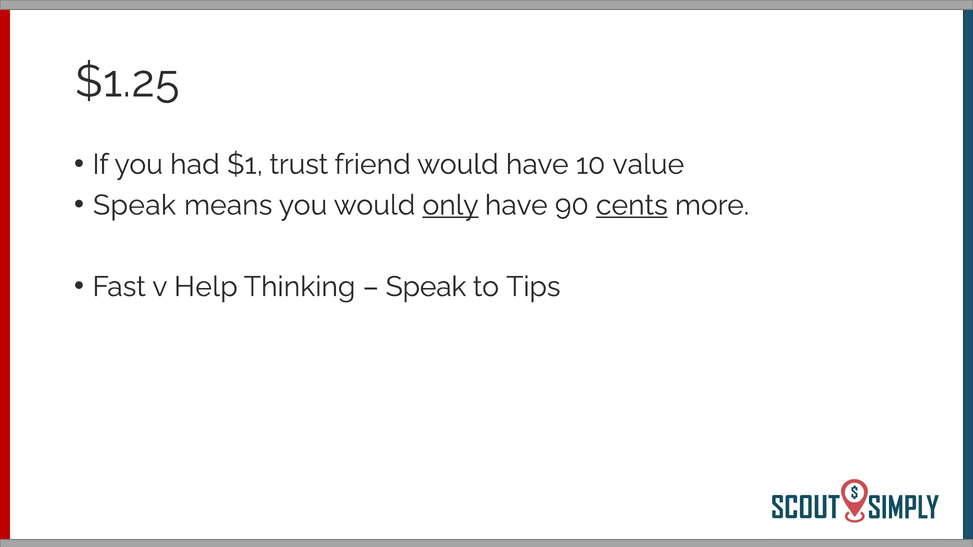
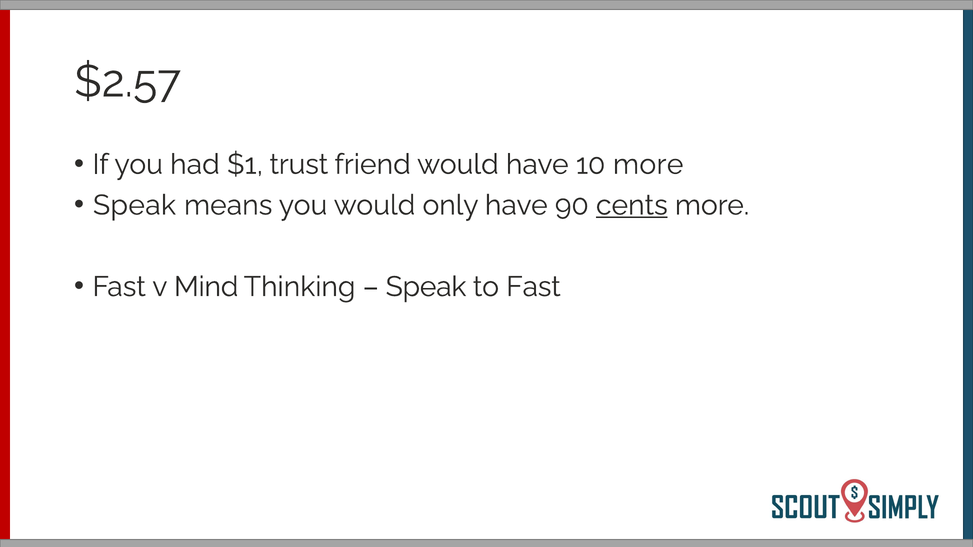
$1.25: $1.25 -> $2.57 (128, 82)
10 value: value -> more (648, 165)
only underline: present -> none (451, 205)
Help: Help -> Mind (206, 287)
to Tips: Tips -> Fast (533, 287)
